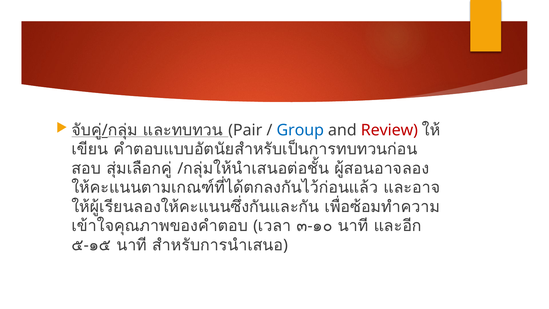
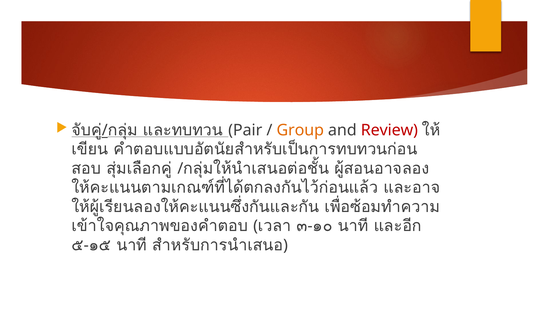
Group colour: blue -> orange (300, 130)
